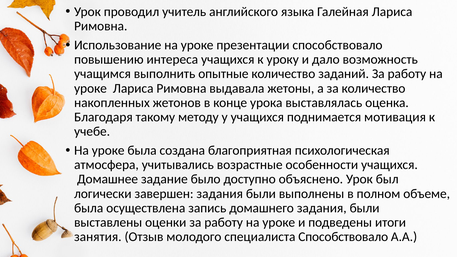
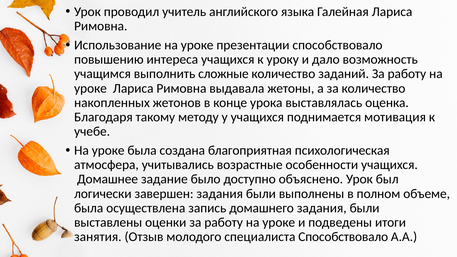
опытные: опытные -> сложные (223, 74)
